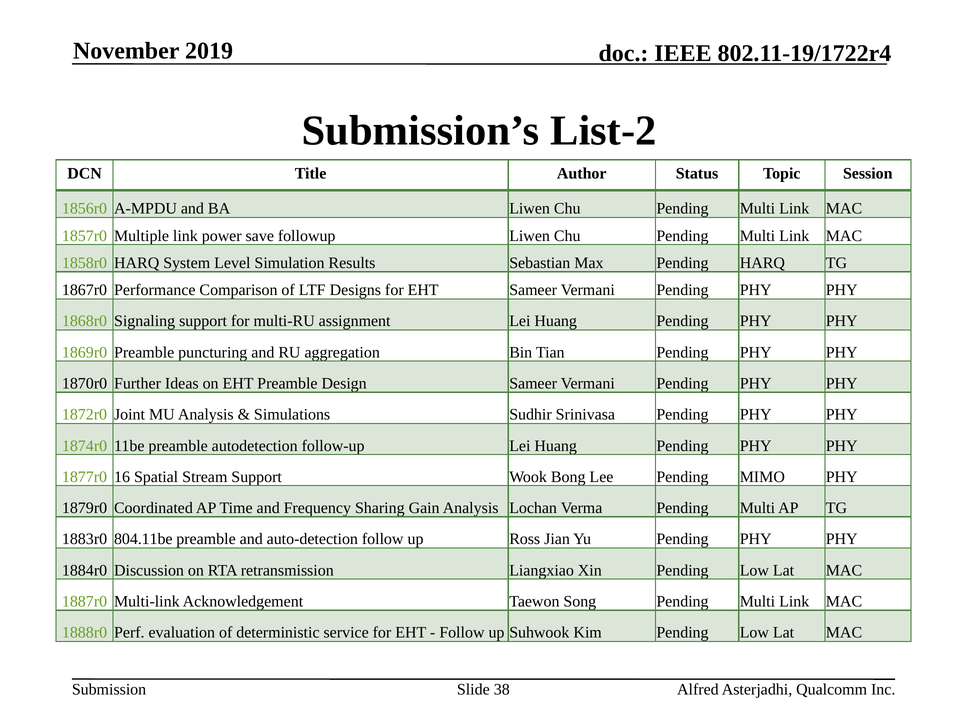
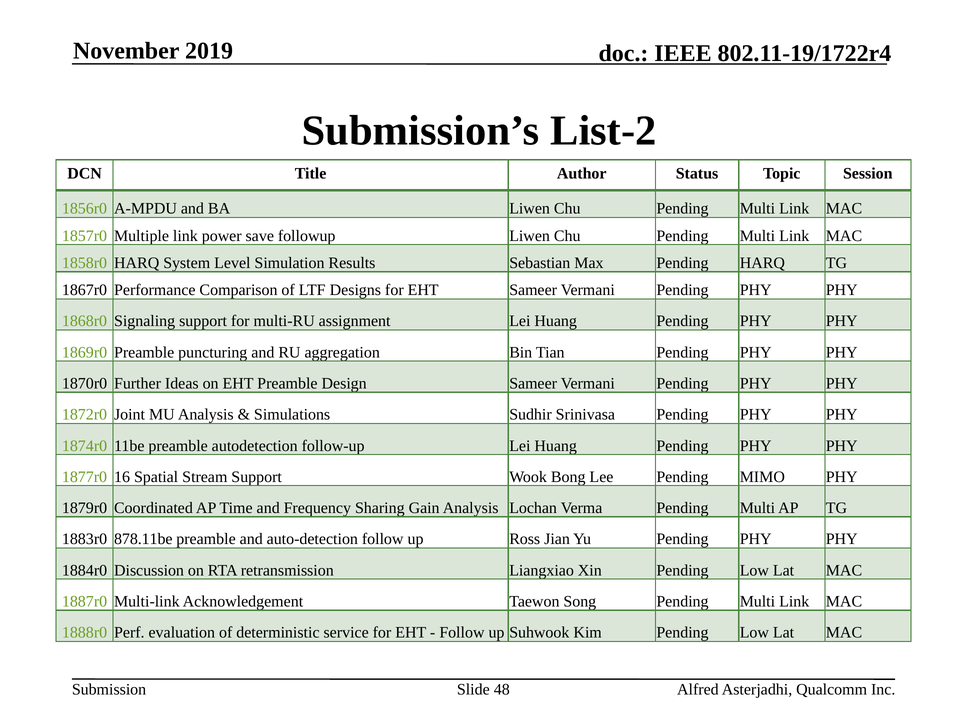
804.11be: 804.11be -> 878.11be (143, 539)
38: 38 -> 48 (502, 690)
